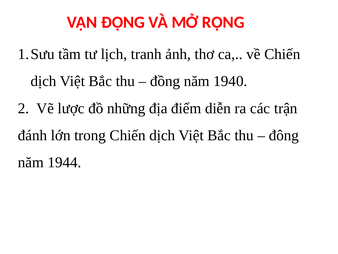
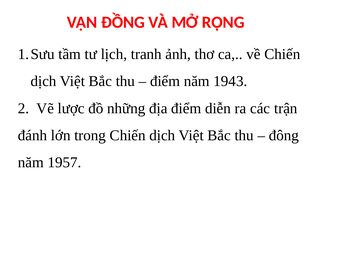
ĐỘNG: ĐỘNG -> ĐỒNG (123, 22)
đồng: đồng -> điểm (165, 81)
1940: 1940 -> 1943 (230, 81)
1944: 1944 -> 1957 (64, 162)
